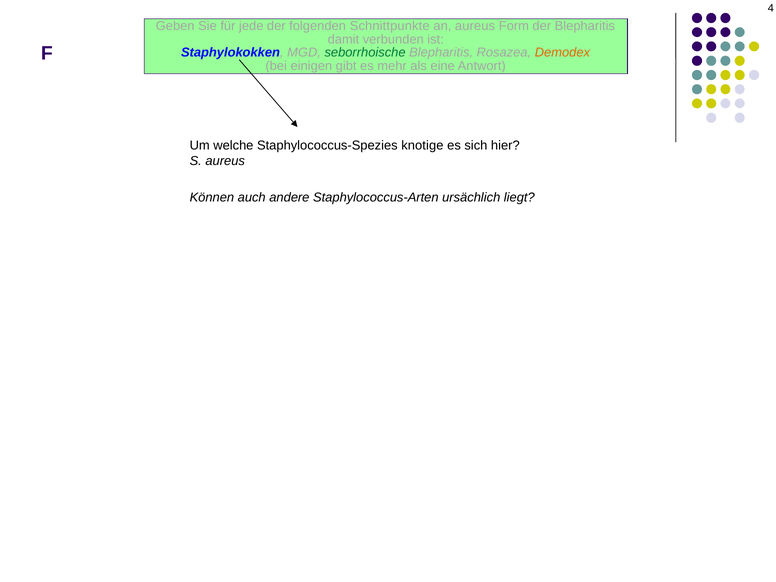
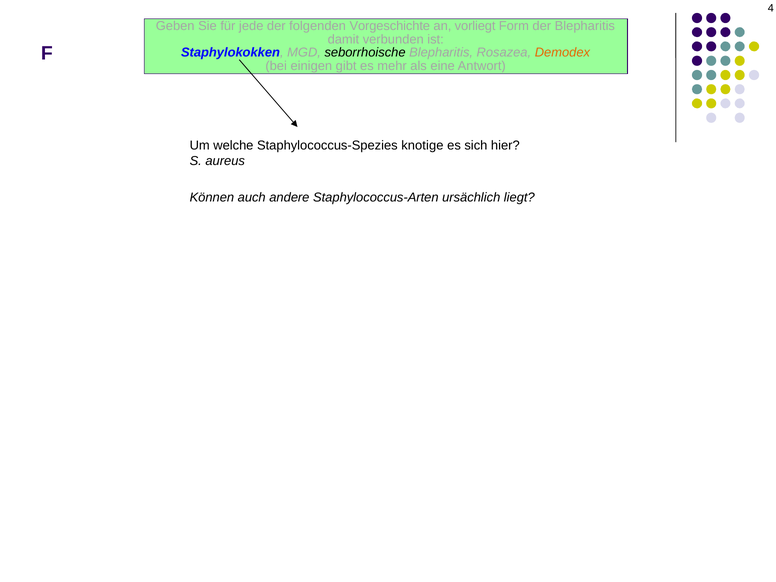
Schnittpunkte: Schnittpunkte -> Vorgeschichte (390, 26)
an aureus: aureus -> vorliegt (475, 26)
seborrhoische colour: green -> black (365, 53)
